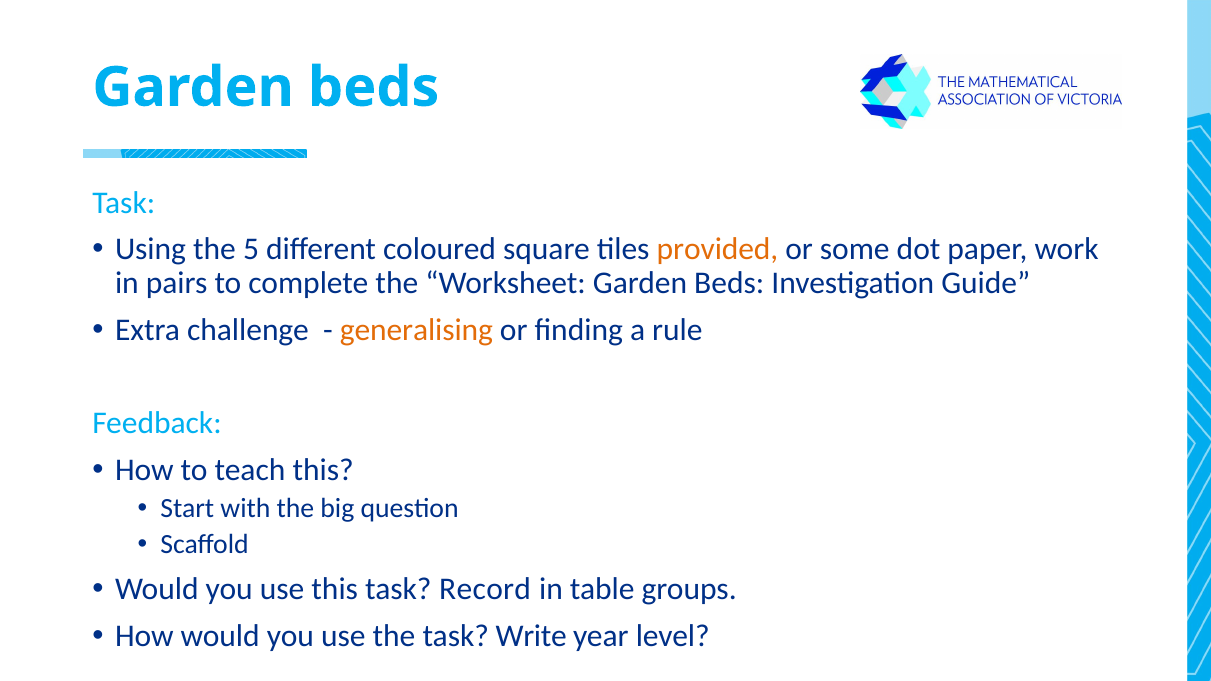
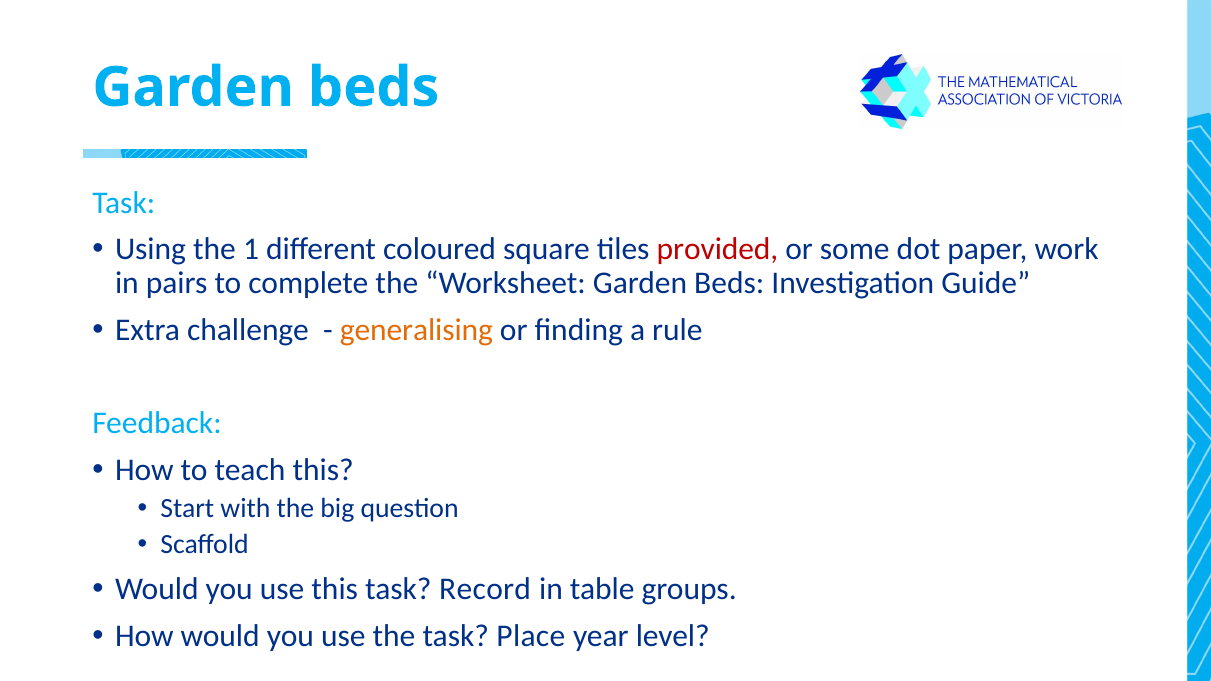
5: 5 -> 1 (251, 249)
provided colour: orange -> red (717, 249)
Write: Write -> Place (531, 636)
